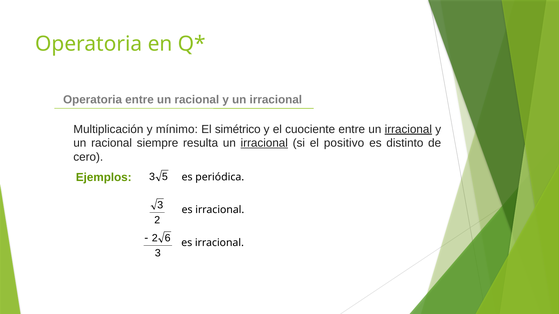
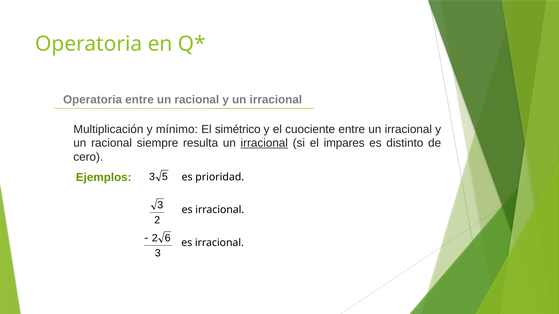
irracional underline: present -> none (408, 129)
positivo: positivo -> impares (344, 143)
periódica: periódica -> prioridad (220, 177)
